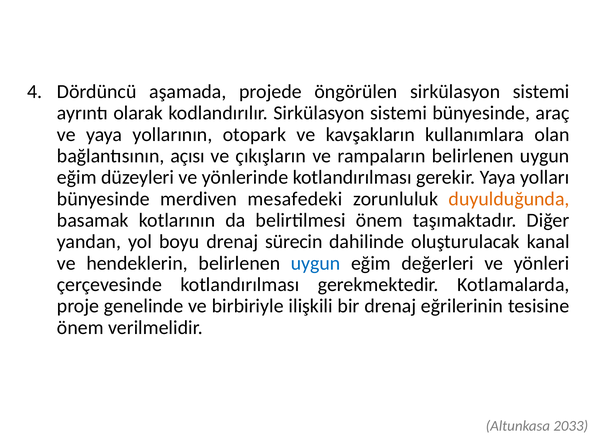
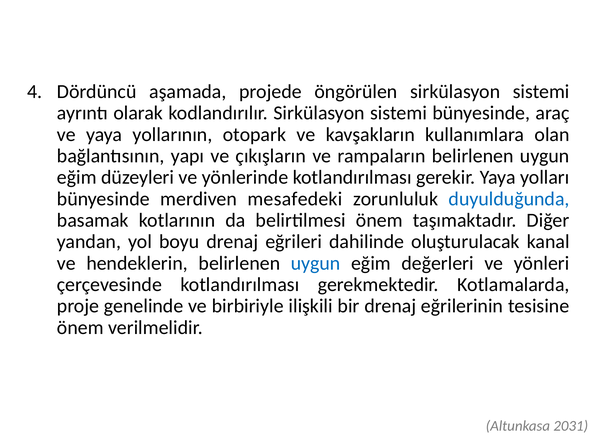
açısı: açısı -> yapı (188, 156)
duyulduğunda colour: orange -> blue (509, 199)
sürecin: sürecin -> eğrileri (294, 242)
2033: 2033 -> 2031 (571, 427)
